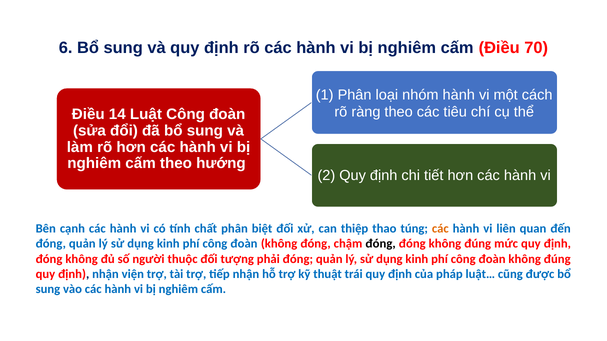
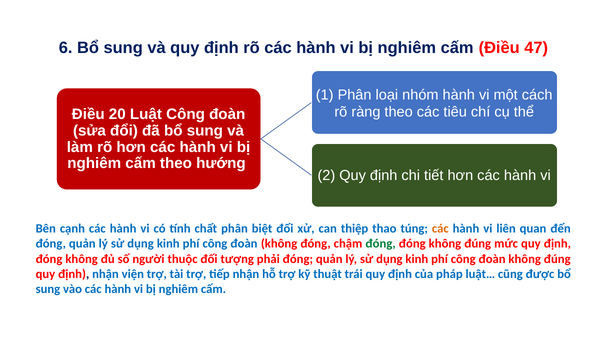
70: 70 -> 47 (536, 48)
14: 14 -> 20 (117, 114)
đóng colour: black -> green (381, 244)
